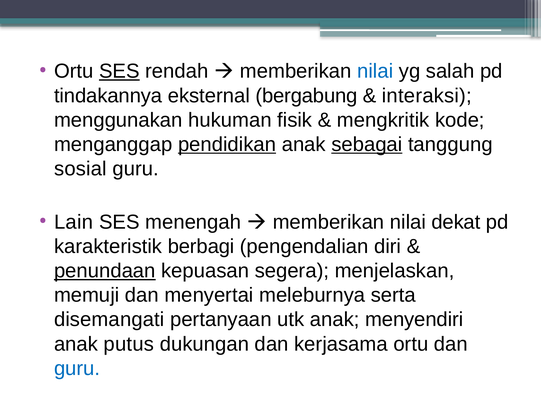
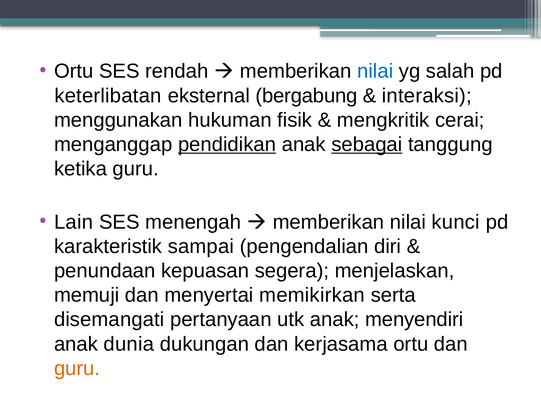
SES underline: present -> none (119, 71)
tindakannya: tindakannya -> keterlibatan (108, 96)
kode: kode -> cerai (460, 120)
sosial: sosial -> ketika (80, 169)
dekat: dekat -> kunci (456, 222)
berbagi: berbagi -> sampai (201, 246)
penundaan underline: present -> none (105, 271)
meleburnya: meleburnya -> memikirkan (312, 295)
putus: putus -> dunia (129, 344)
guru colour: blue -> orange (77, 368)
